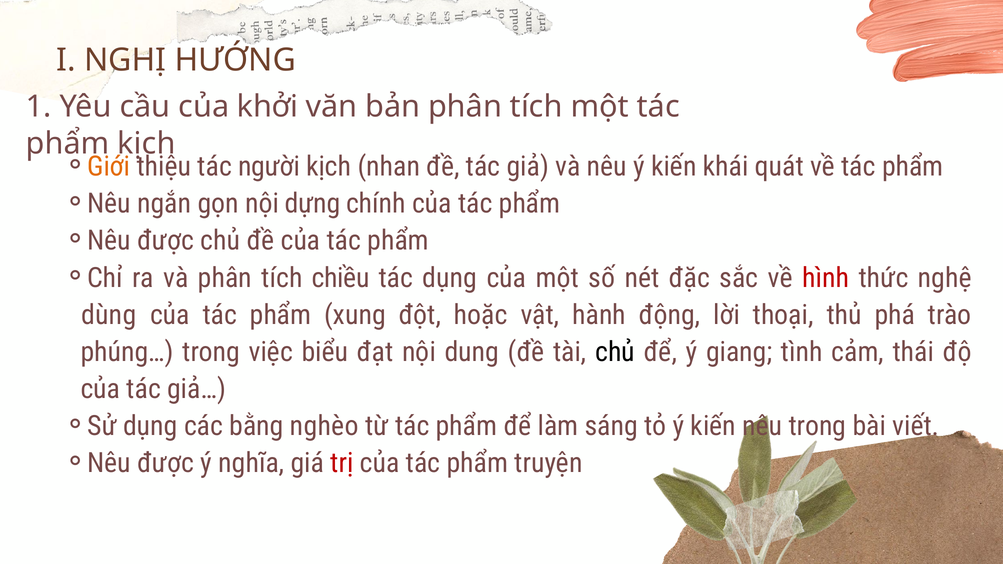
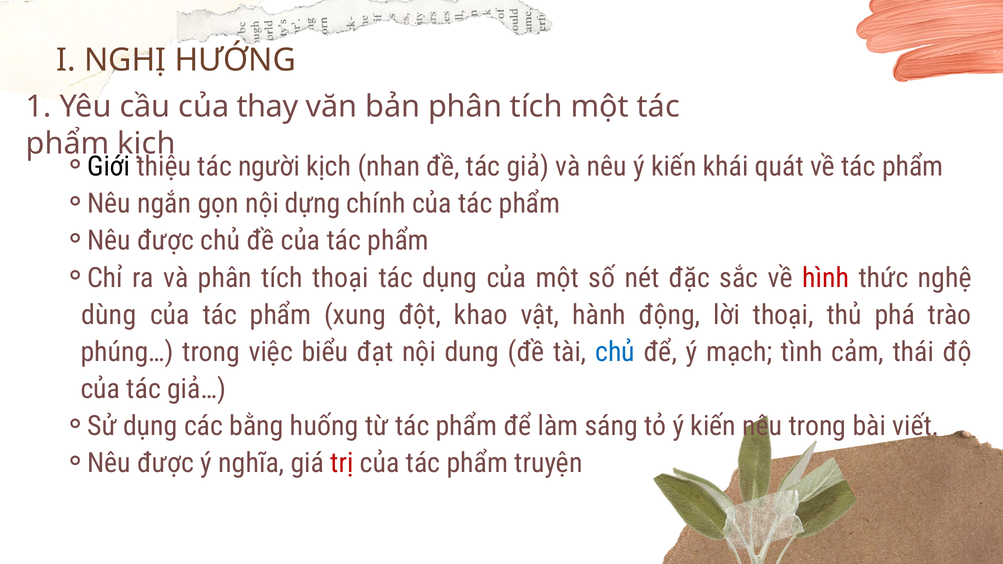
khởi: khởi -> thay (268, 107)
Giới colour: orange -> black (109, 167)
tích chiều: chiều -> thoại (340, 278)
hoặc: hoặc -> khao (481, 315)
chủ colour: black -> blue (615, 352)
giang: giang -> mạch (739, 352)
nghèo: nghèo -> huống (324, 426)
